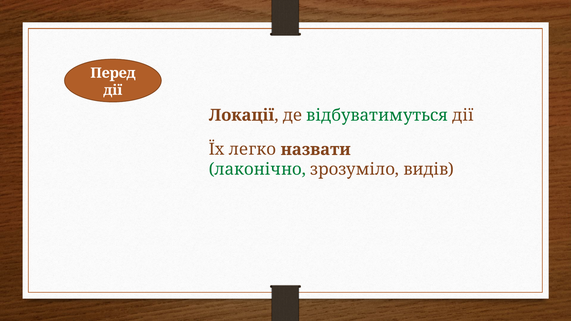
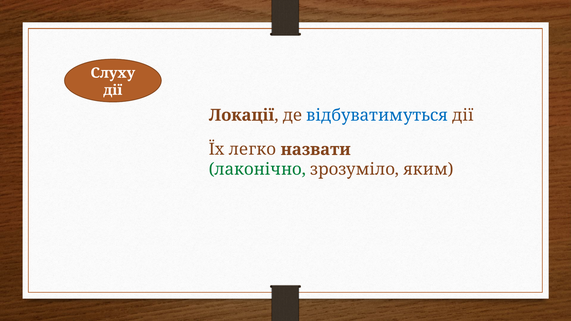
Перед: Перед -> Слуху (113, 73)
відбуватимуться colour: green -> blue (377, 115)
видів: видів -> яким (429, 170)
